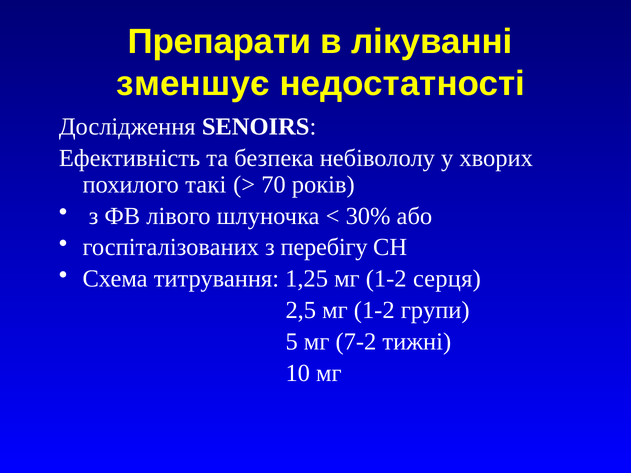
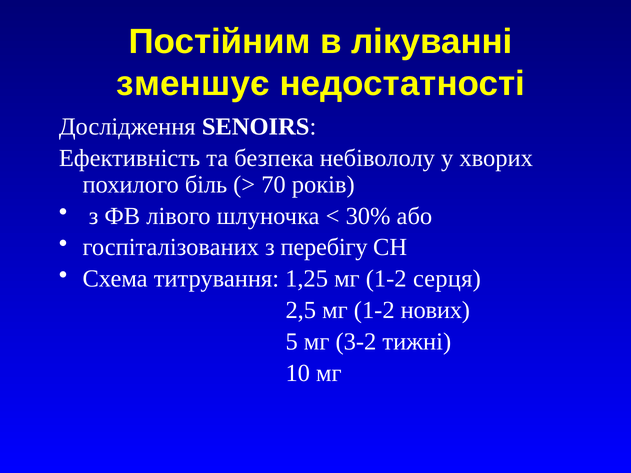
Препарати: Препарати -> Постійним (220, 42)
такі: такі -> біль (206, 185)
групи: групи -> нових (435, 310)
7-2: 7-2 -> 3-2 (356, 342)
